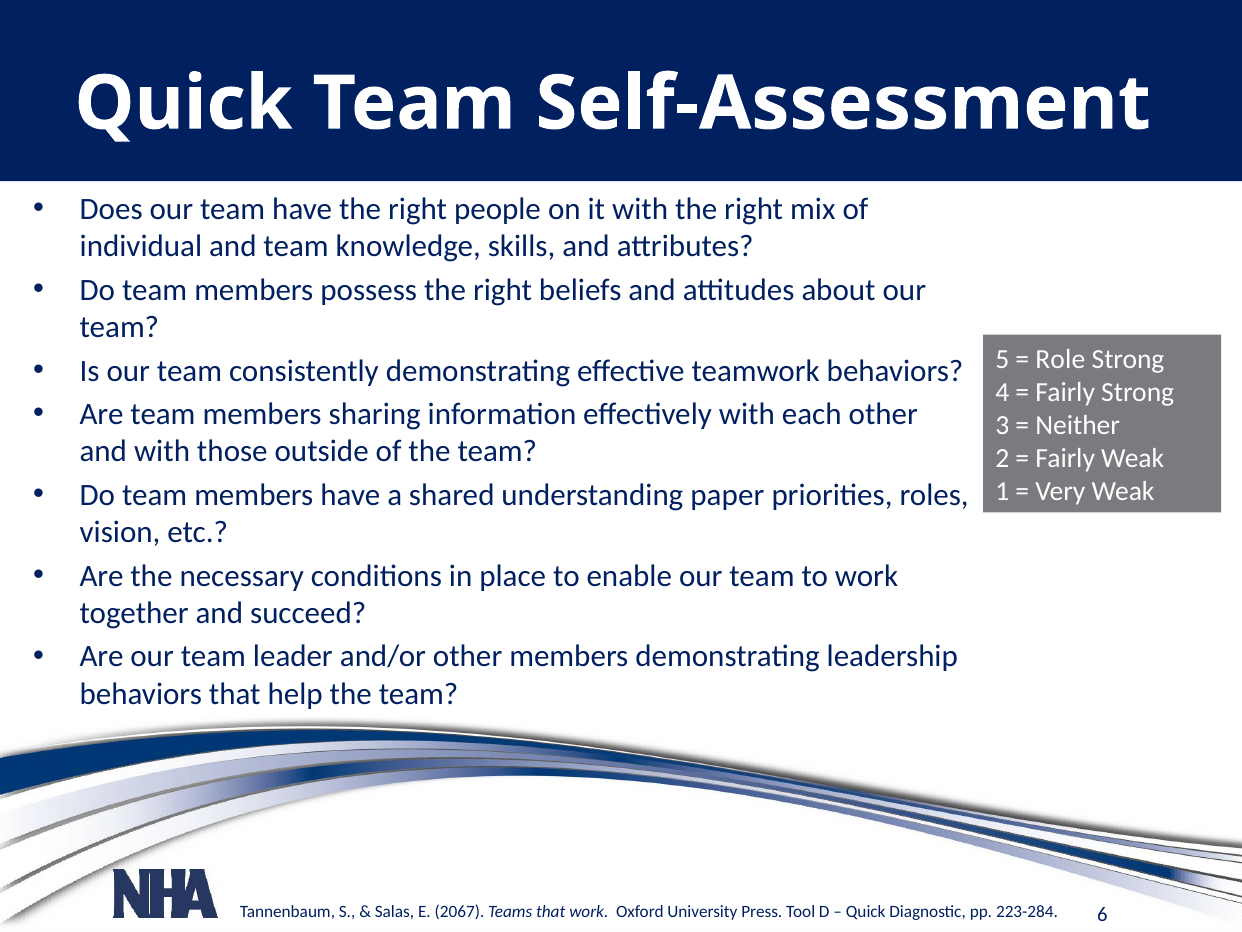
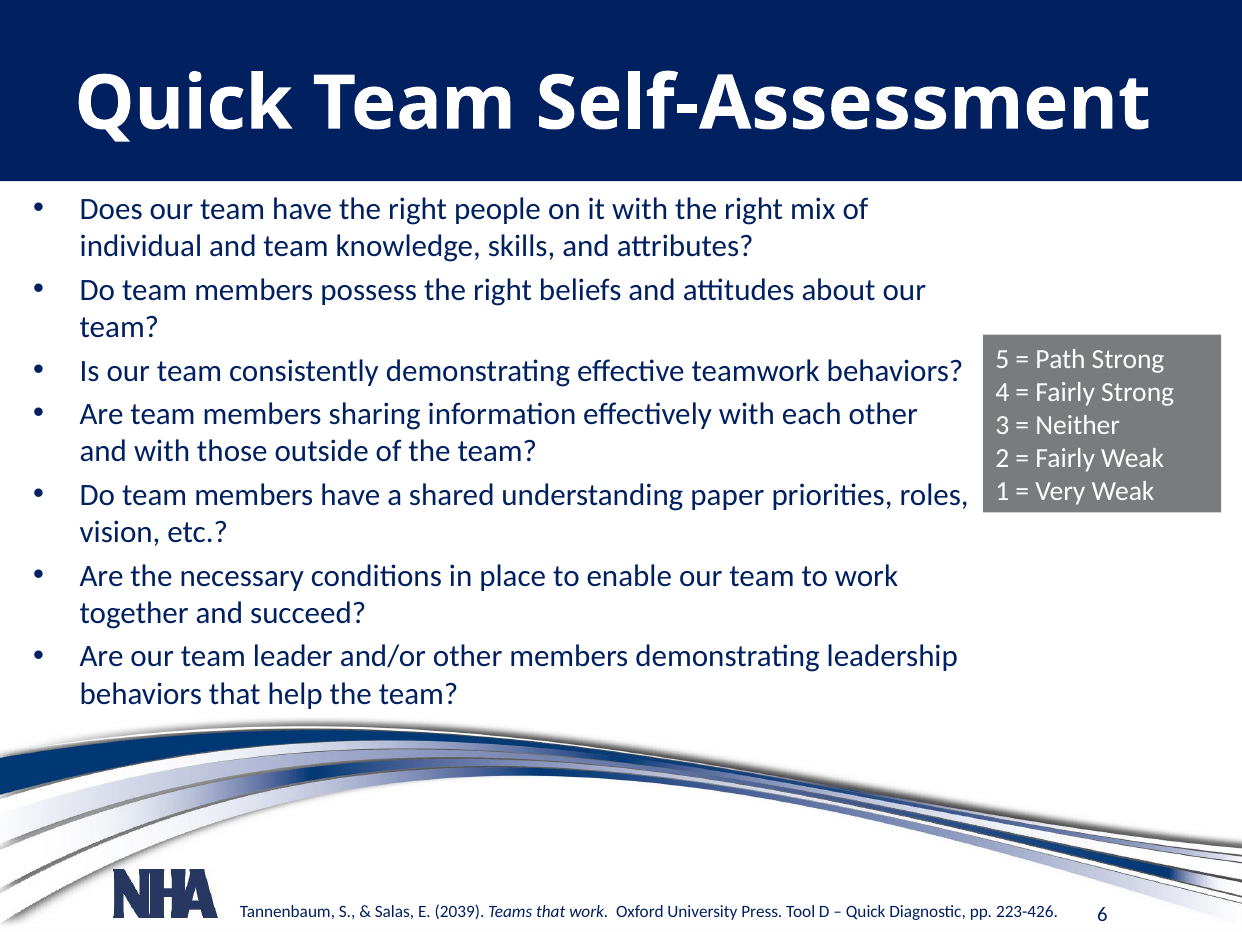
Role: Role -> Path (1060, 359)
2067: 2067 -> 2039 (460, 912)
223-284: 223-284 -> 223-426 (1027, 912)
